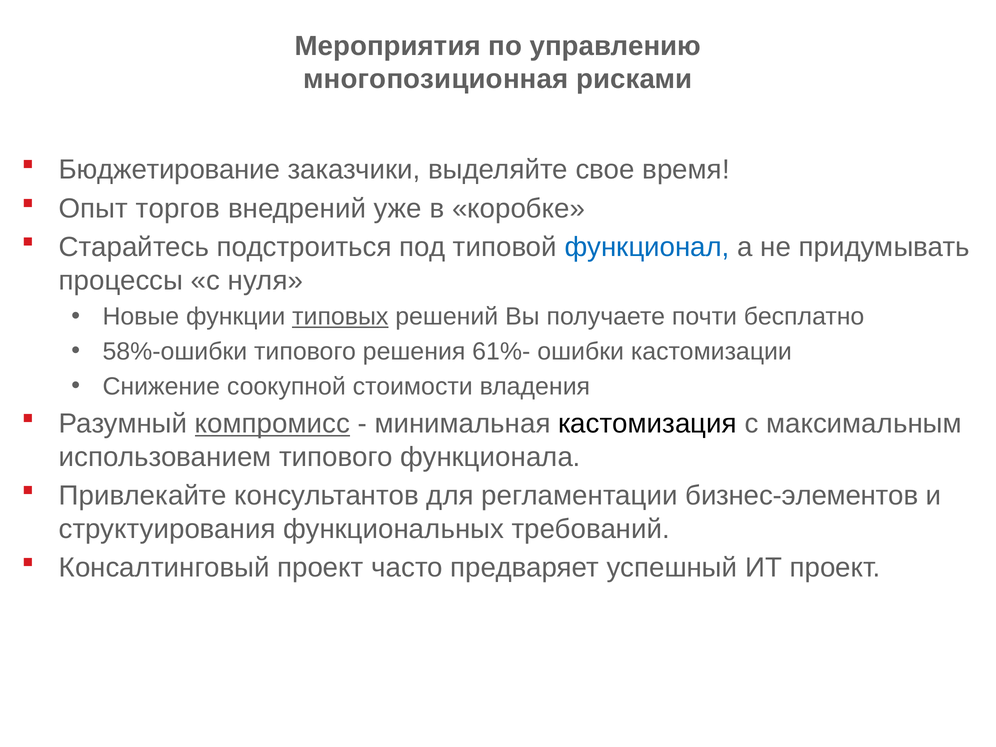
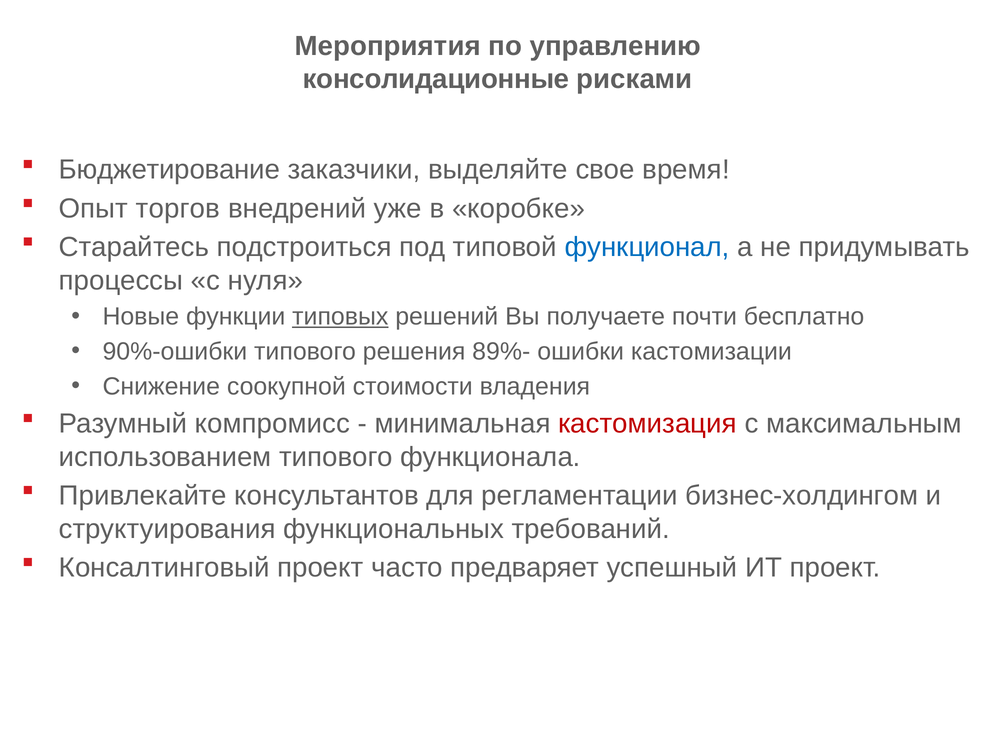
многопозиционная: многопозиционная -> консолидационные (436, 79)
58%-ошибки: 58%-ошибки -> 90%-ошибки (175, 352)
61%-: 61%- -> 89%- (501, 352)
компромисс underline: present -> none (272, 424)
кастомизация colour: black -> red (648, 424)
бизнес-элементов: бизнес-элементов -> бизнес-холдингом (802, 496)
